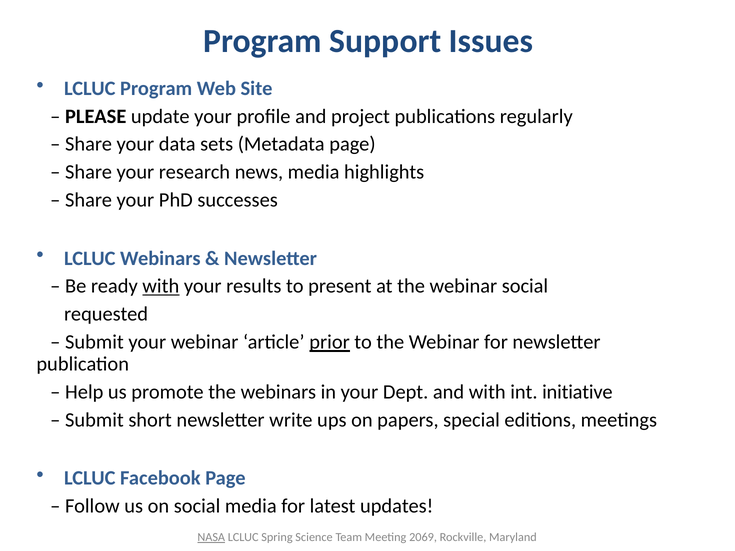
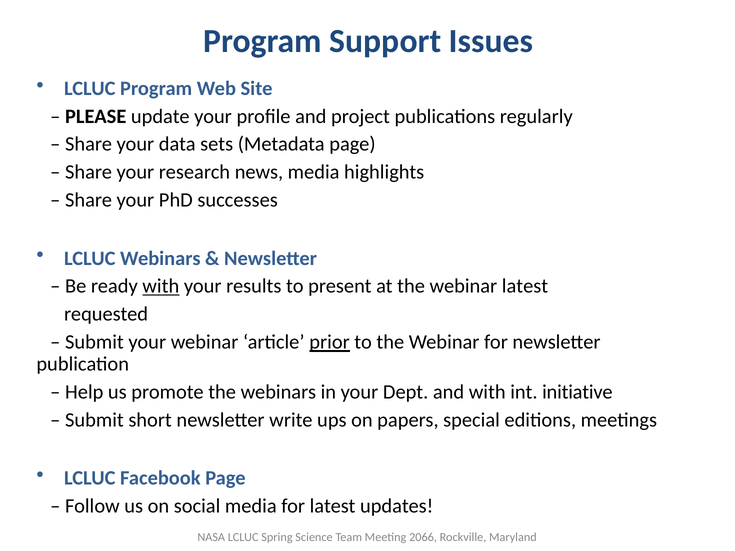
webinar social: social -> latest (525, 286)
NASA underline: present -> none (211, 537)
2069: 2069 -> 2066 (423, 537)
